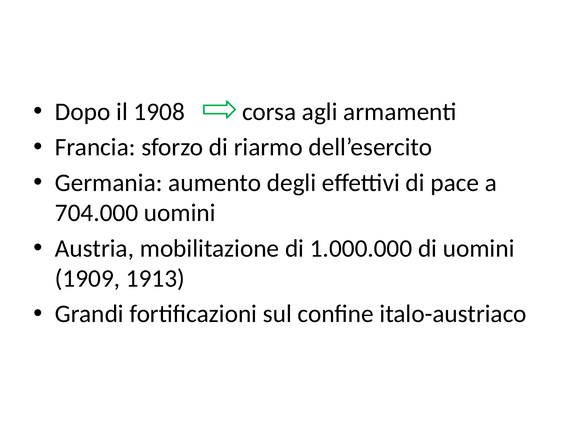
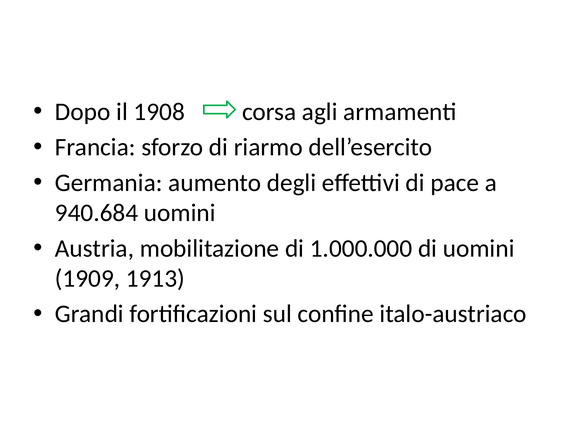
704.000: 704.000 -> 940.684 (97, 213)
